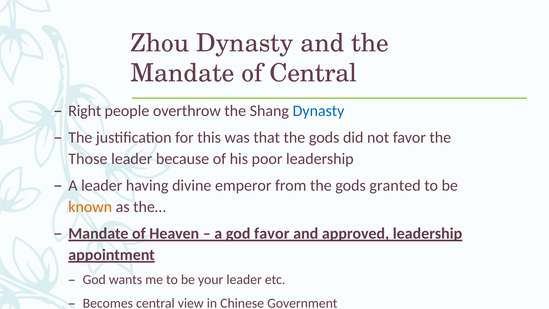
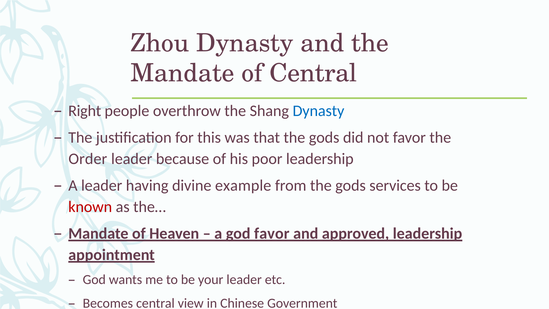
Those: Those -> Order (88, 159)
emperor: emperor -> example (243, 185)
granted: granted -> services (395, 185)
known colour: orange -> red (90, 207)
